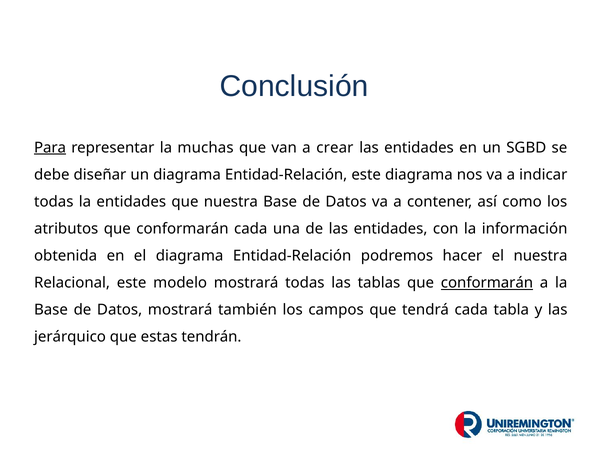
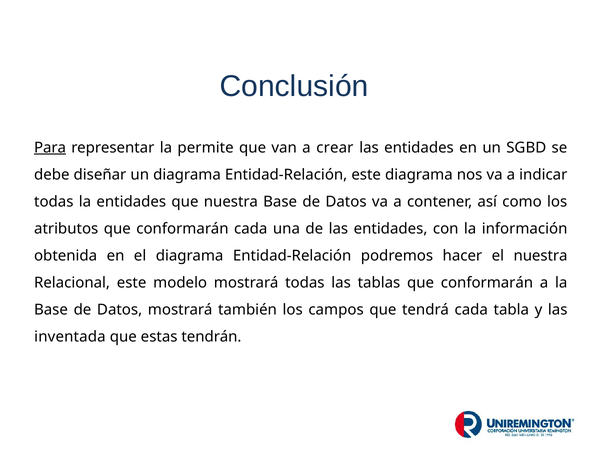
muchas: muchas -> permite (206, 148)
conformarán underline: present -> none (487, 283)
jerárquico: jerárquico -> inventada (70, 337)
